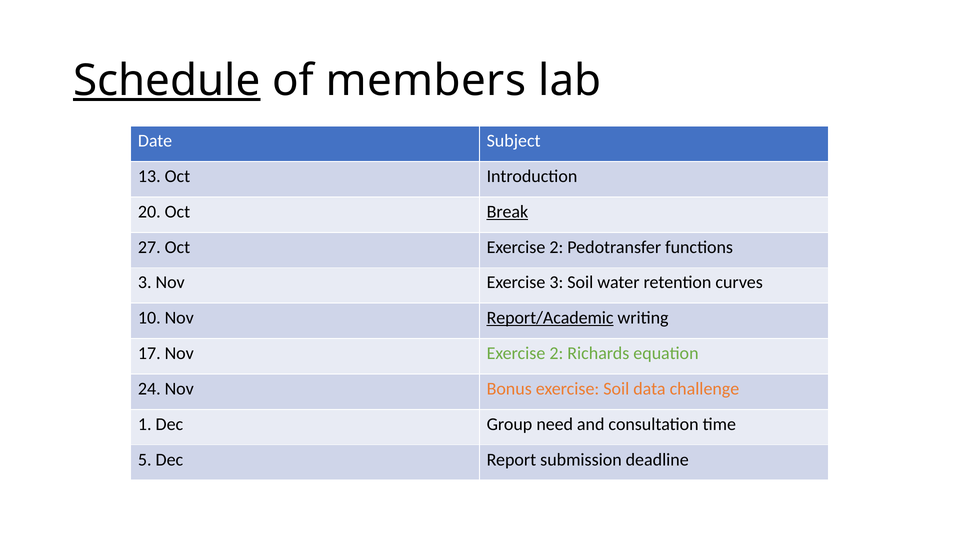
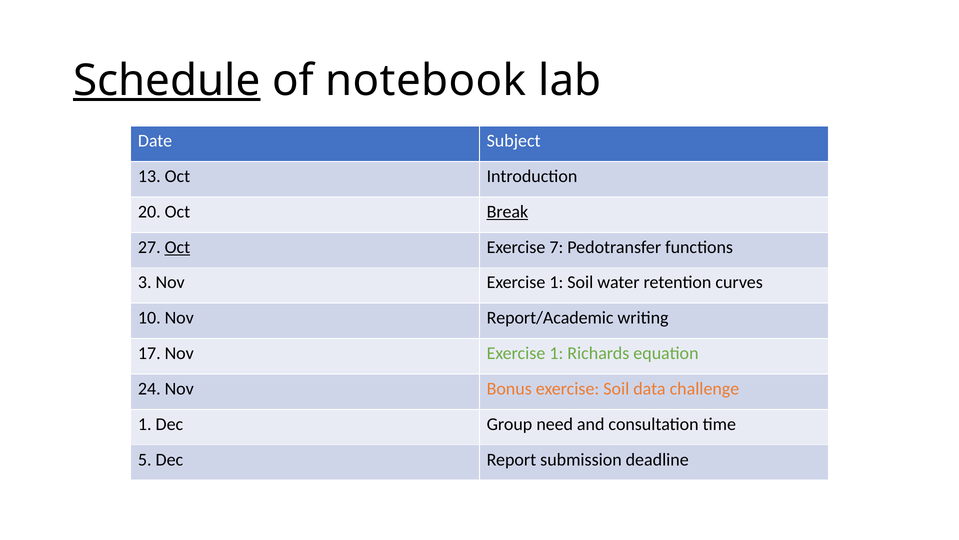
members: members -> notebook (426, 81)
Oct underline: none -> present (177, 247)
2: 2 -> 7 (556, 247)
3 Nov Exercise 3: 3 -> 1 (556, 282)
Report/Academic underline: present -> none (550, 318)
17 Nov Exercise 2: 2 -> 1 (556, 353)
